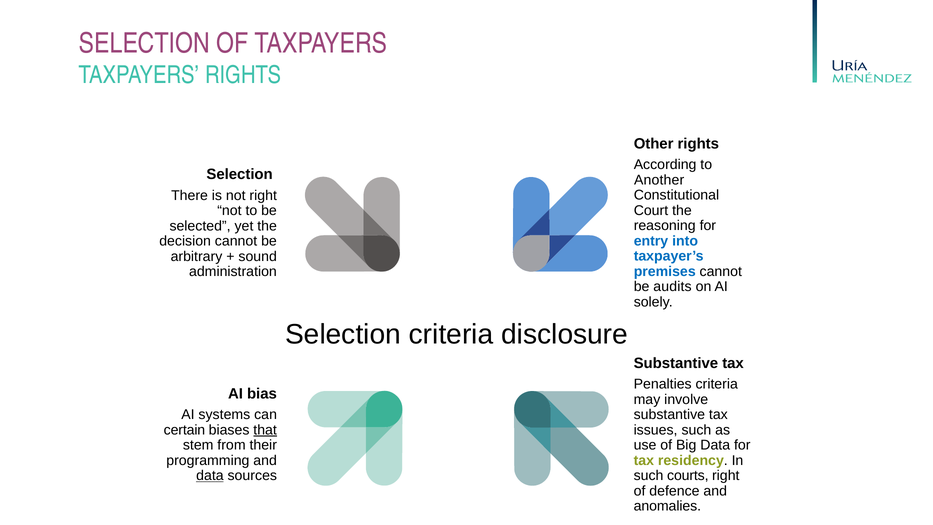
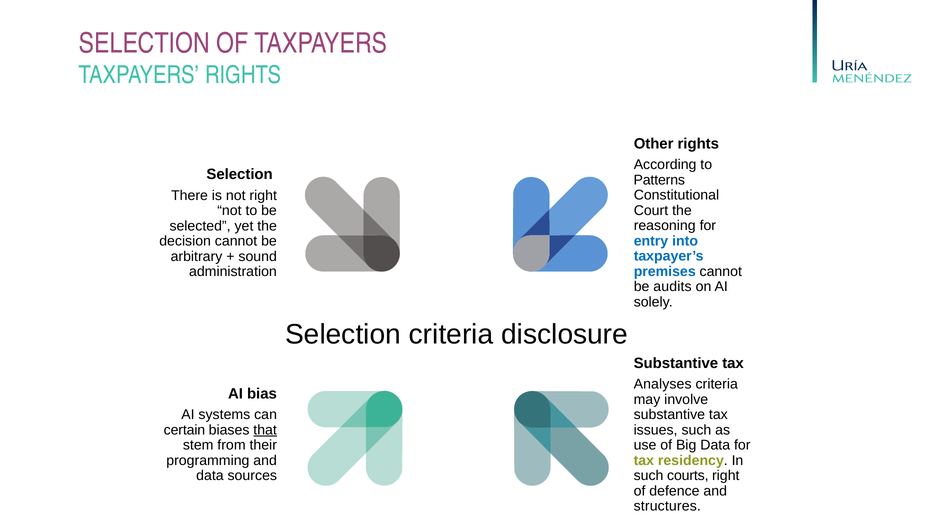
Another: Another -> Patterns (659, 180)
Penalties: Penalties -> Analyses (663, 384)
data underline: present -> none (210, 475)
anomalies: anomalies -> structures (667, 506)
